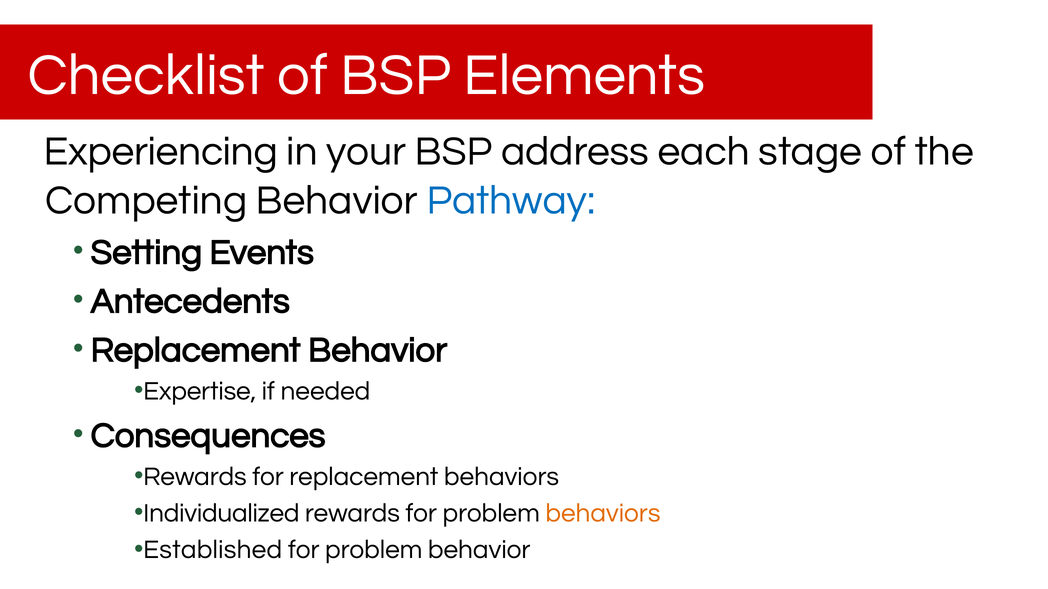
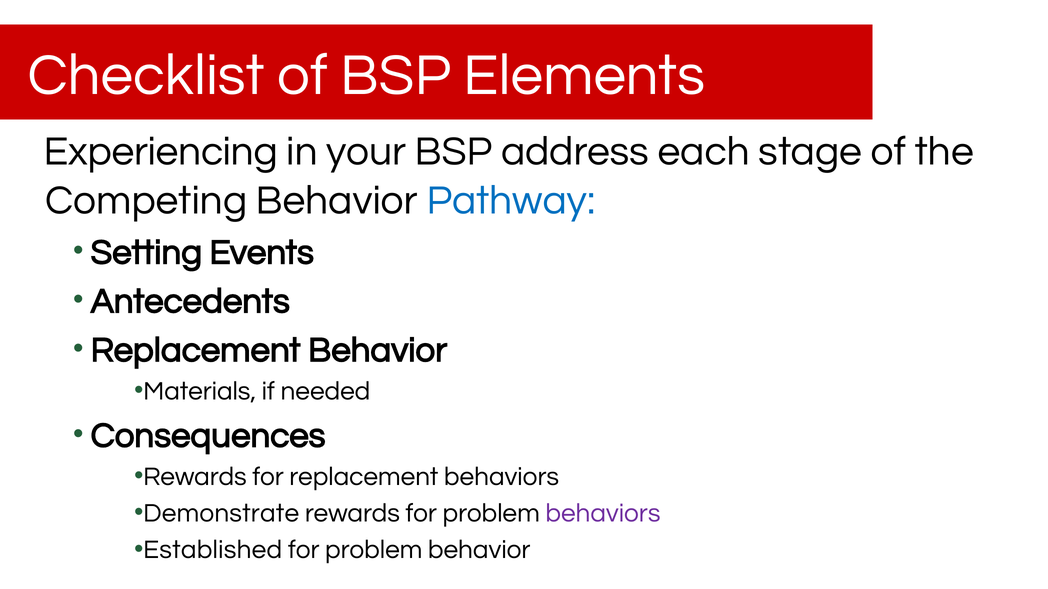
Expertise: Expertise -> Materials (200, 391)
Individualized: Individualized -> Demonstrate (221, 514)
behaviors colour: orange -> purple (603, 514)
